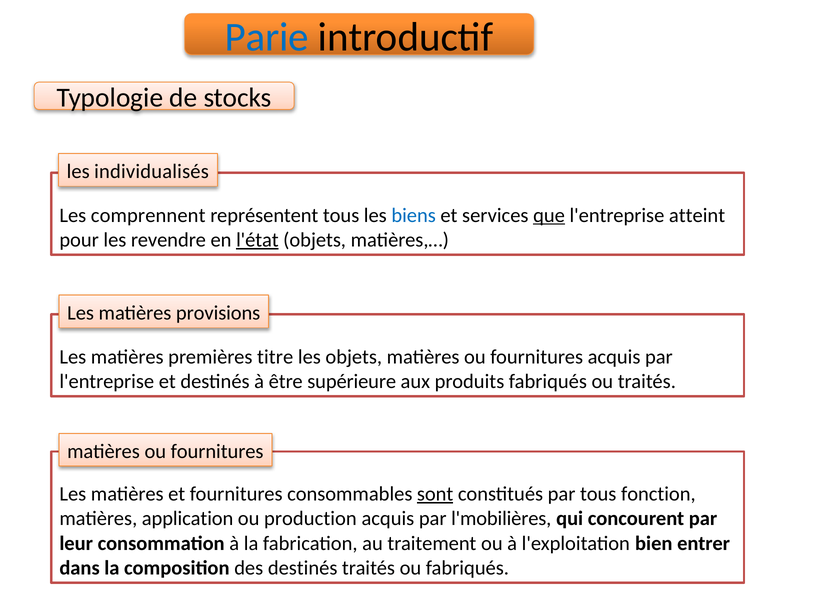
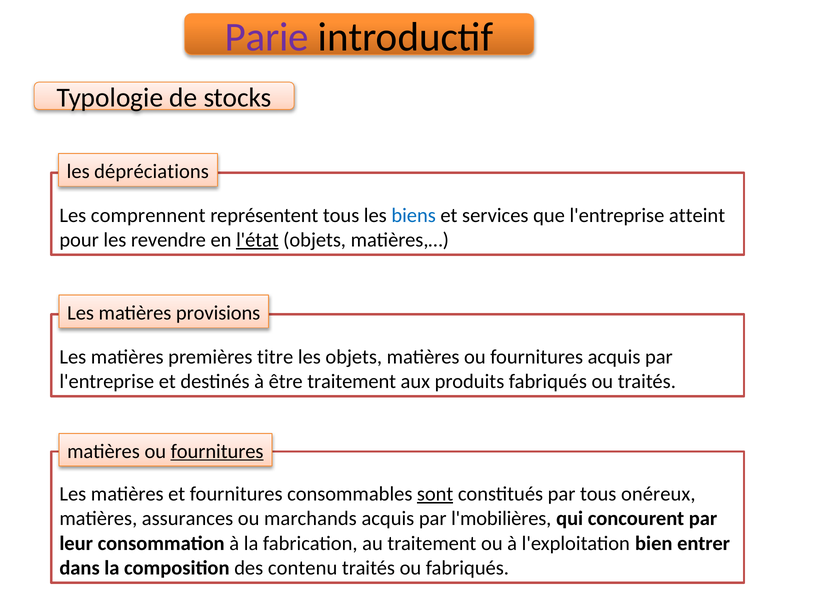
Parie colour: blue -> purple (267, 37)
individualisés: individualisés -> dépréciations (152, 171)
que underline: present -> none (549, 215)
être supérieure: supérieure -> traitement (352, 381)
fournitures underline: none -> present (217, 451)
fonction: fonction -> onéreux (658, 494)
application: application -> assurances (188, 518)
production: production -> marchands (310, 518)
des destinés: destinés -> contenu (303, 568)
